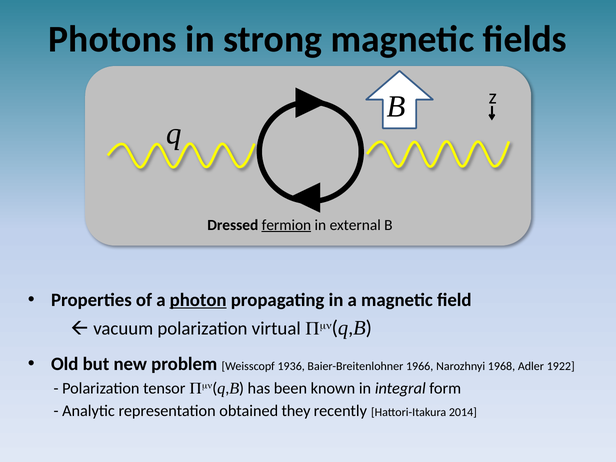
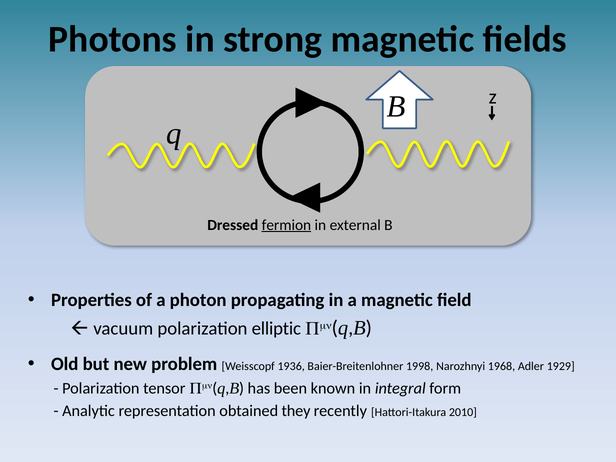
photon underline: present -> none (198, 300)
virtual: virtual -> elliptic (276, 328)
1966: 1966 -> 1998 (420, 366)
1922: 1922 -> 1929 (561, 366)
2014: 2014 -> 2010 (463, 412)
